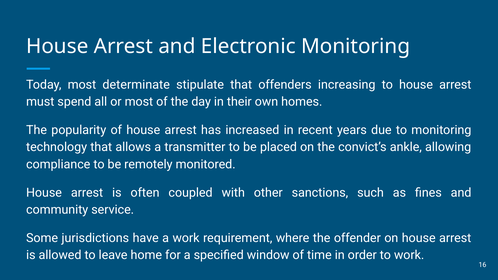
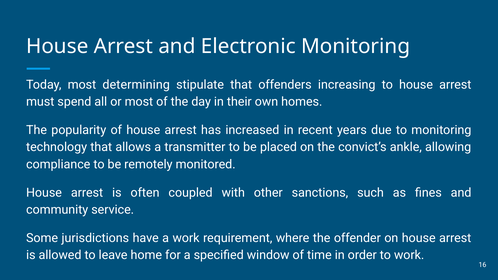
determinate: determinate -> determining (136, 85)
